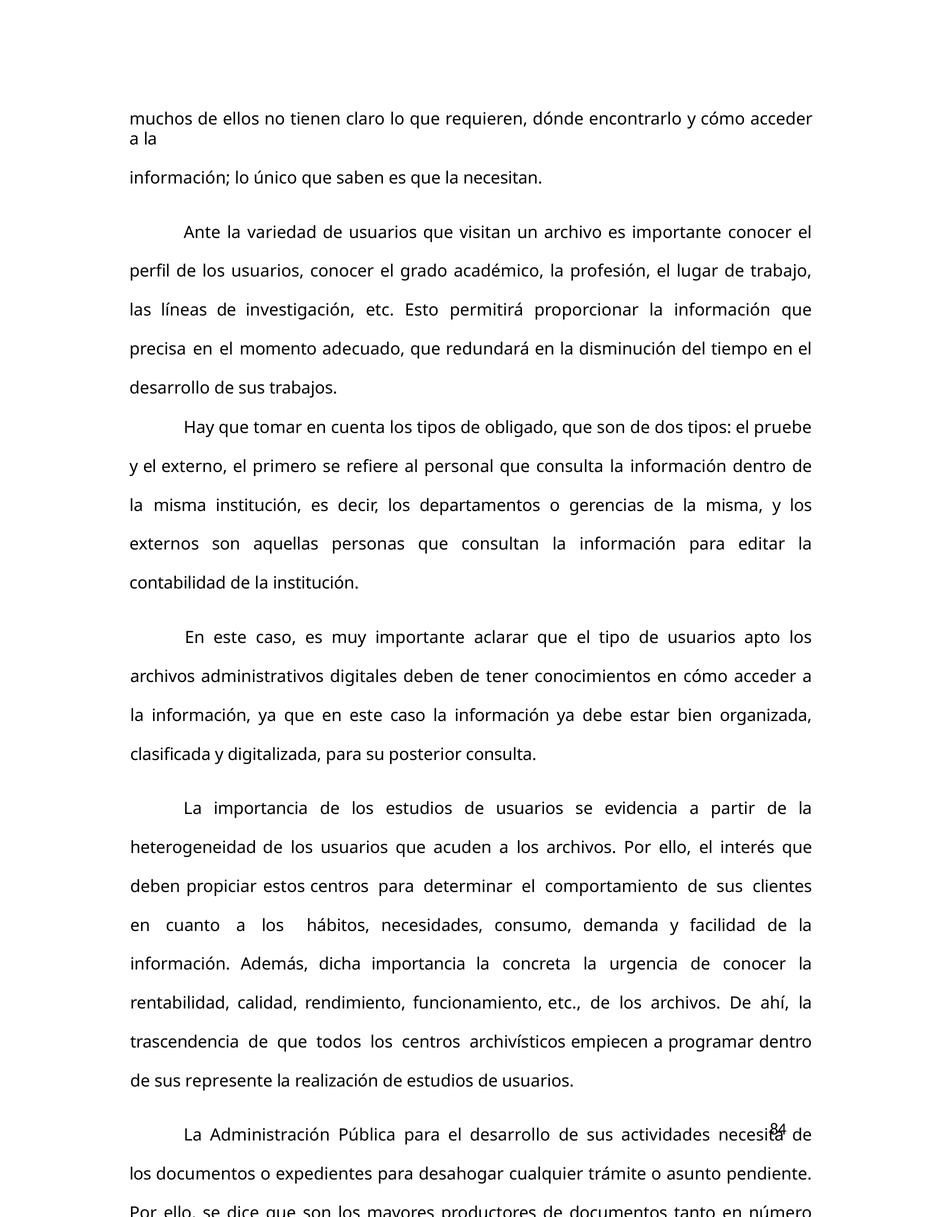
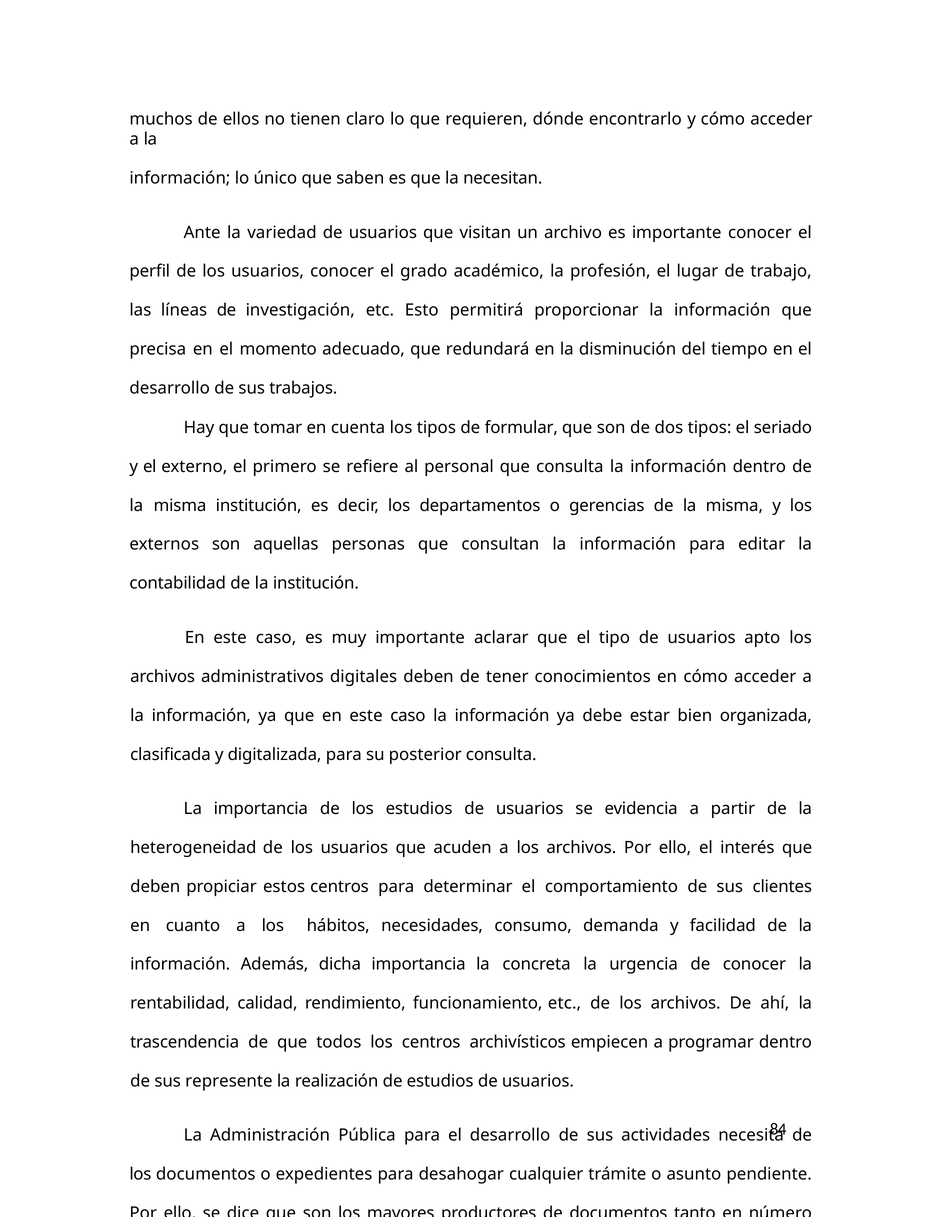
obligado: obligado -> formular (521, 428)
pruebe: pruebe -> seriado (783, 428)
